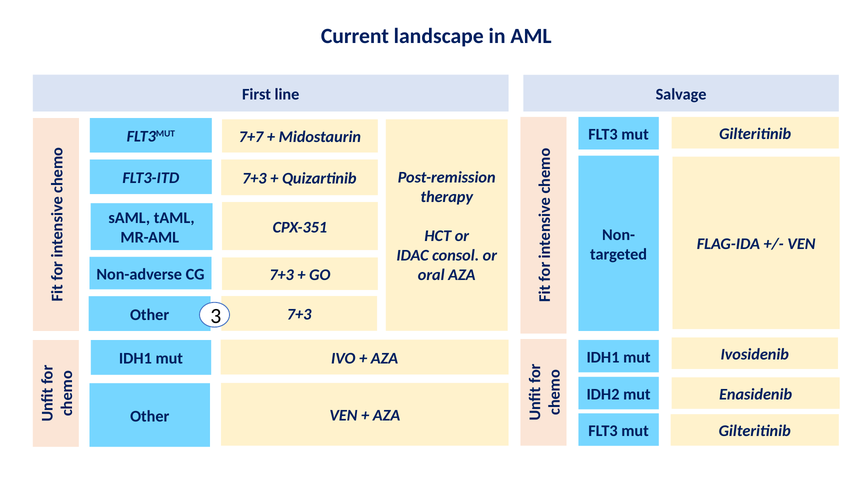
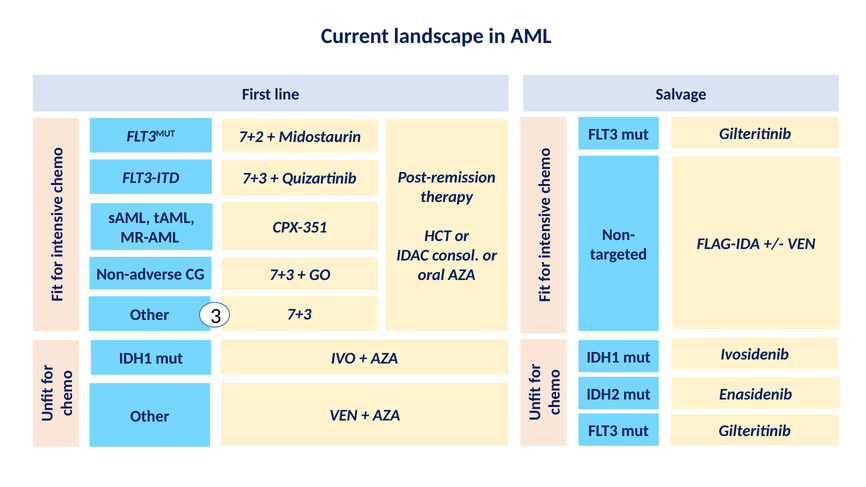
7+7: 7+7 -> 7+2 (251, 137)
